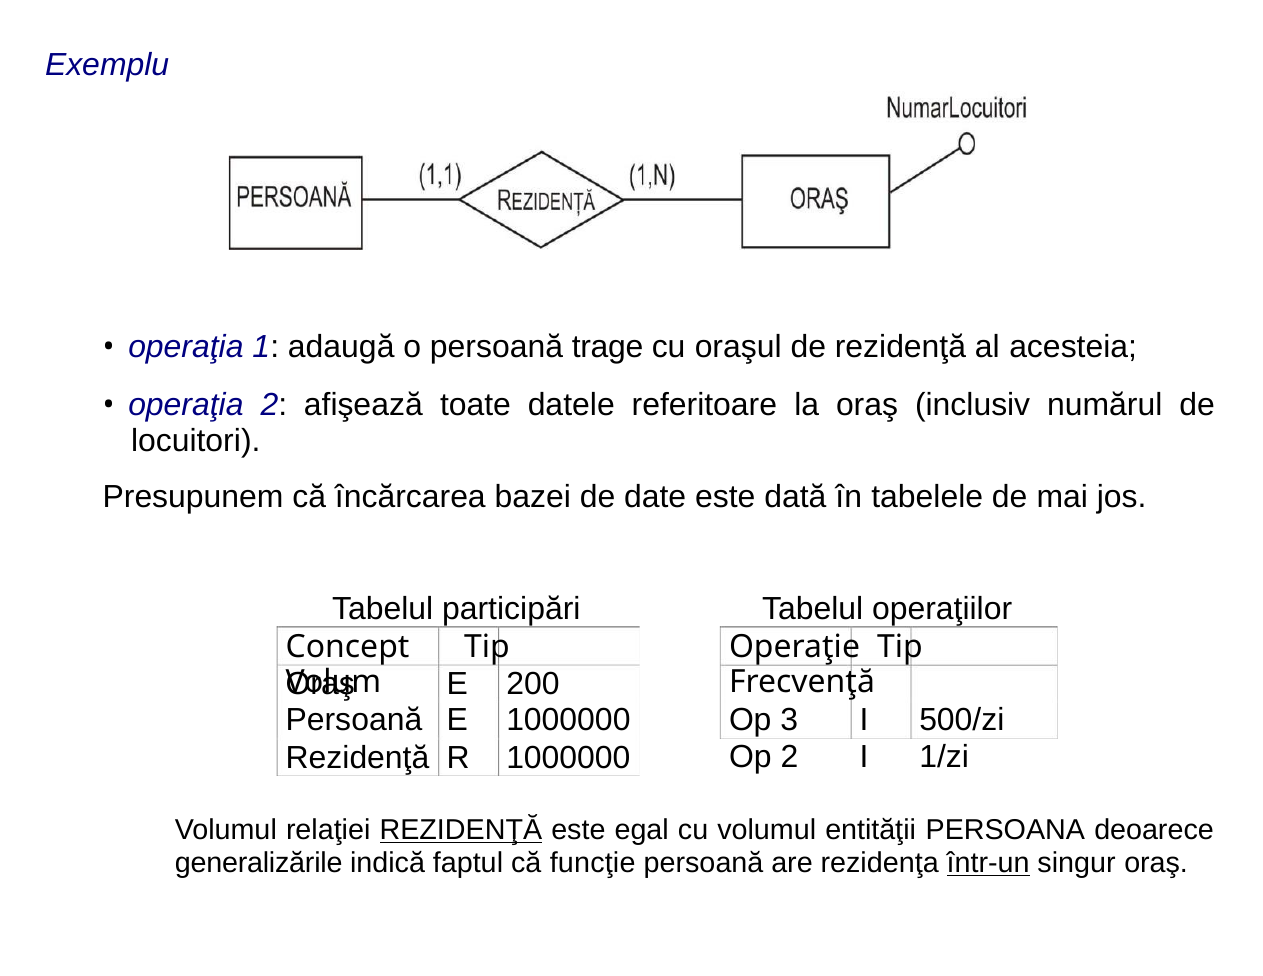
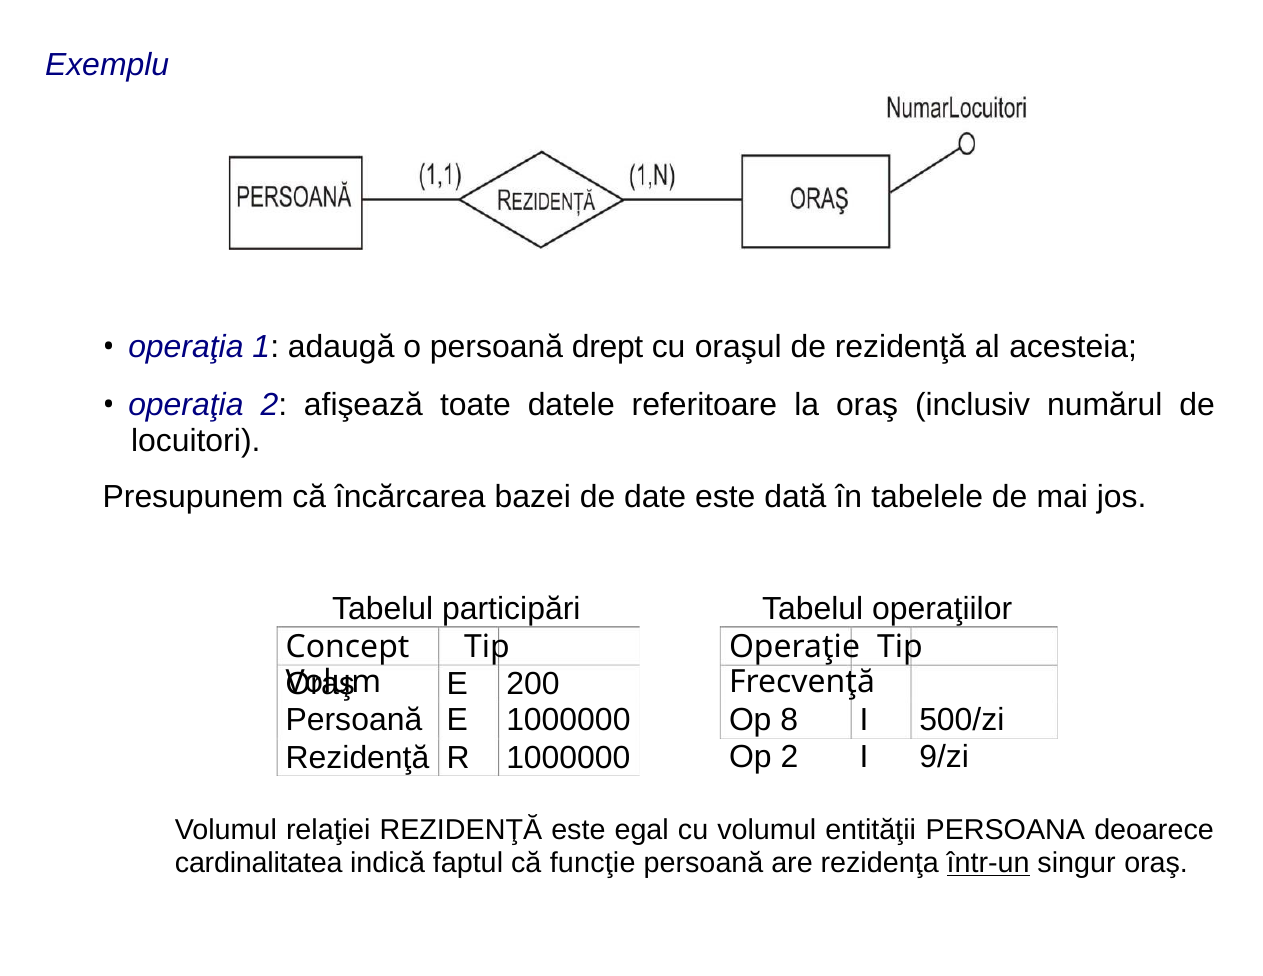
trage: trage -> drept (608, 347)
3: 3 -> 8 (789, 720)
1/zi: 1/zi -> 9/zi (944, 756)
REZIDENŢĂ underline: present -> none (461, 830)
generalizările: generalizările -> cardinalitatea (259, 863)
